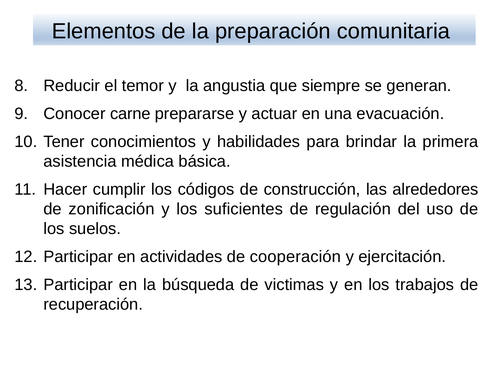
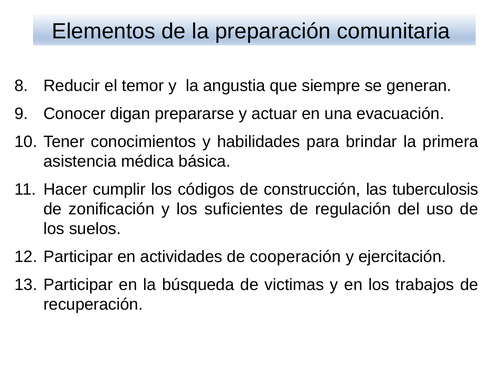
carne: carne -> digan (130, 114)
alrededores: alrededores -> tuberculosis (436, 189)
